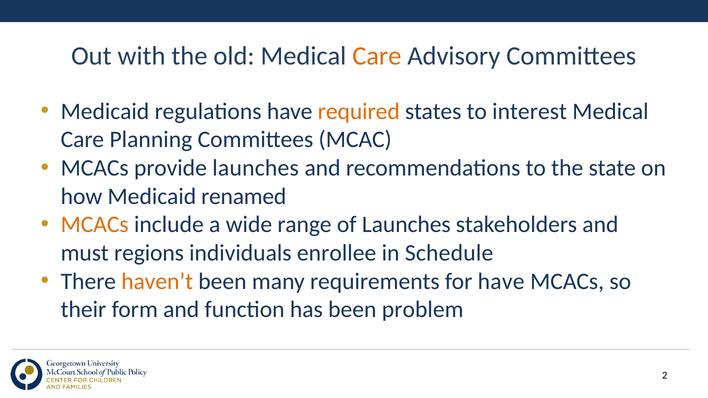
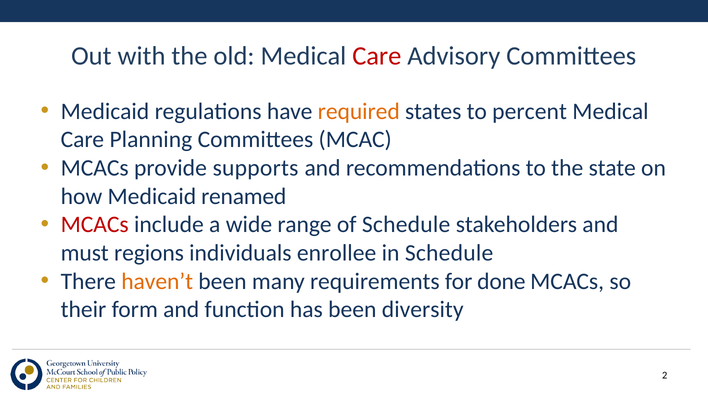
Care colour: orange -> red (377, 56)
interest: interest -> percent (530, 111)
provide launches: launches -> supports (256, 168)
MCACs colour: orange -> red (95, 225)
of Launches: Launches -> Schedule (406, 225)
for have: have -> done (501, 281)
problem: problem -> diversity (423, 310)
